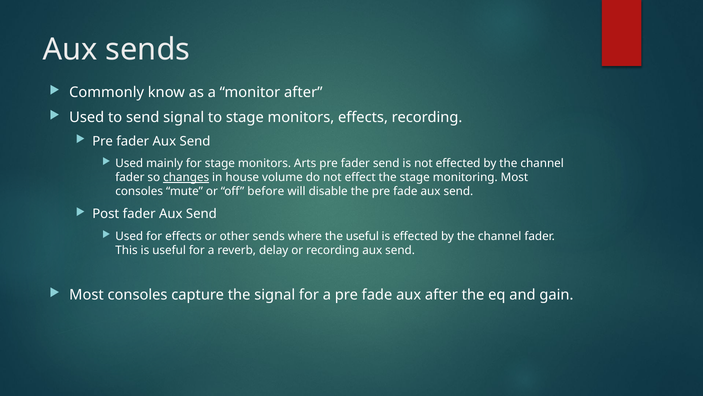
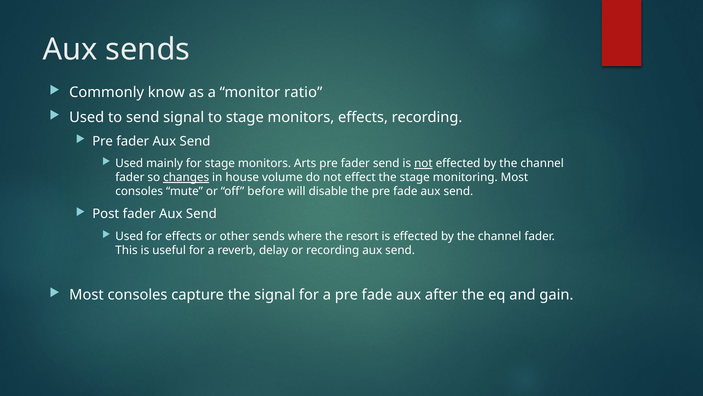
monitor after: after -> ratio (303, 92)
not underline: none -> present (423, 163)
the useful: useful -> resort (362, 236)
